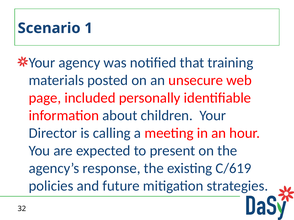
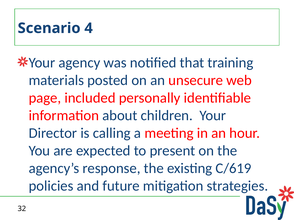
1: 1 -> 4 (89, 28)
